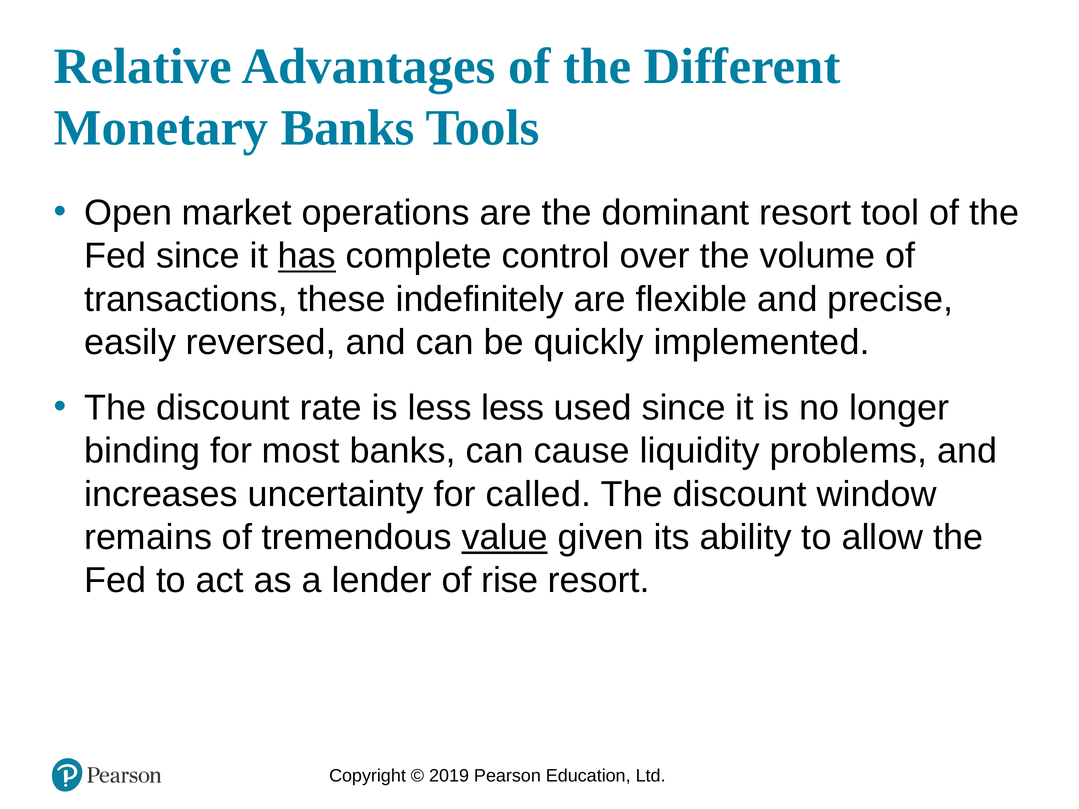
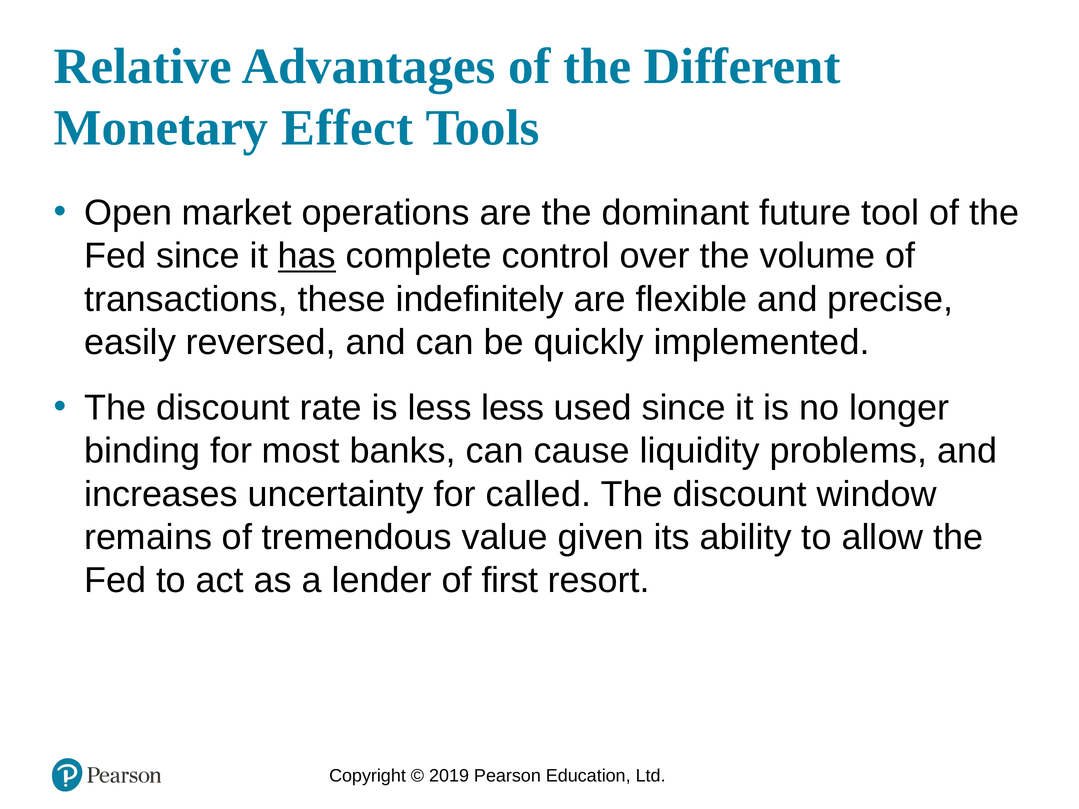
Monetary Banks: Banks -> Effect (347, 128)
dominant resort: resort -> future (805, 213)
value underline: present -> none (505, 538)
rise: rise -> first (510, 581)
